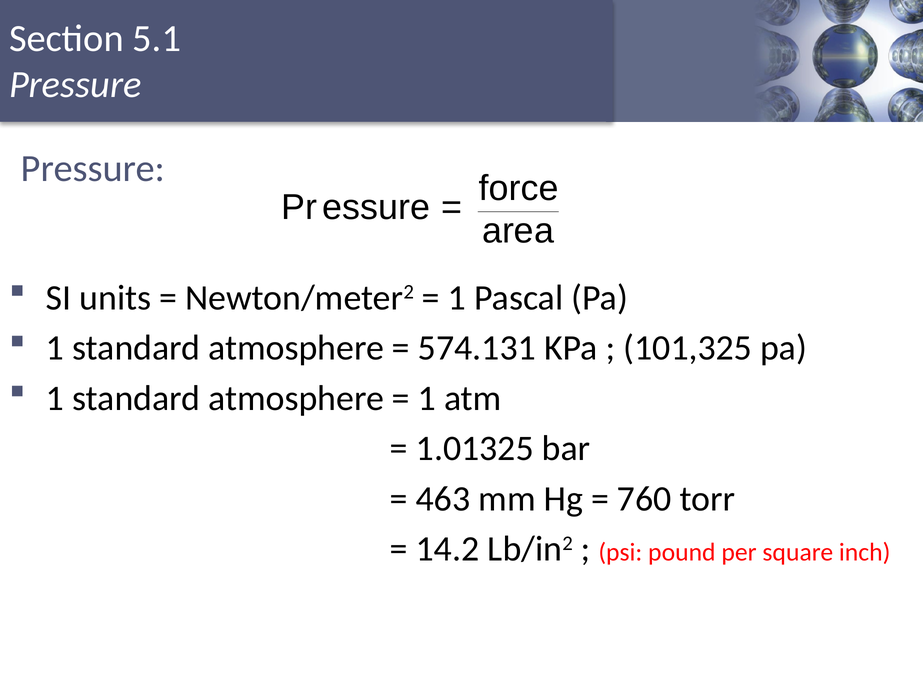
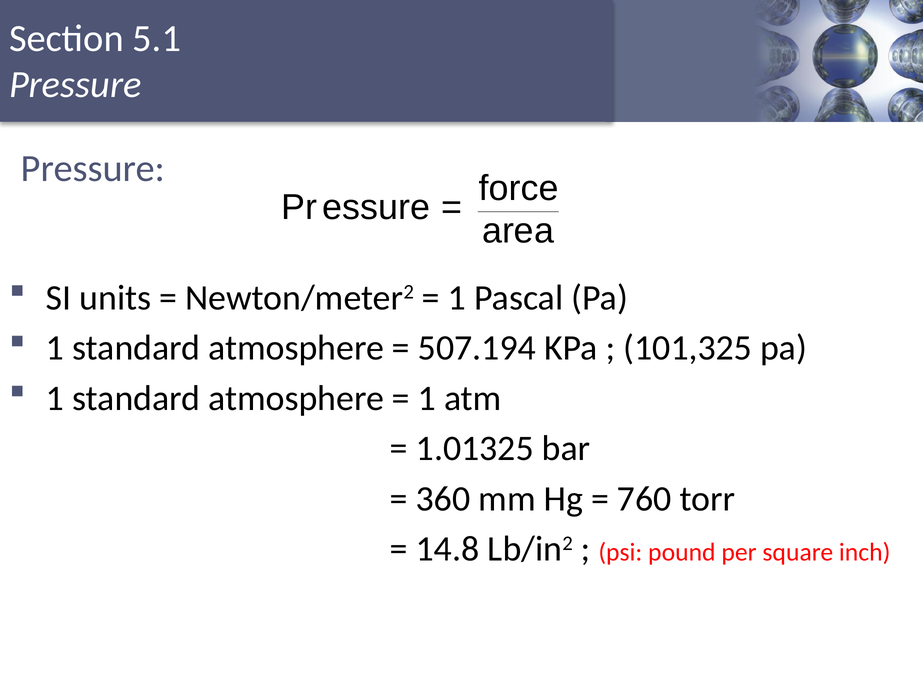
574.131: 574.131 -> 507.194 (477, 348)
463: 463 -> 360 (443, 499)
14.2: 14.2 -> 14.8 (448, 549)
